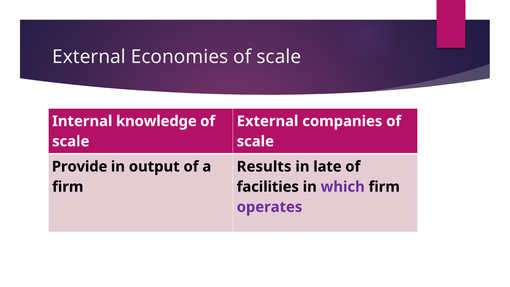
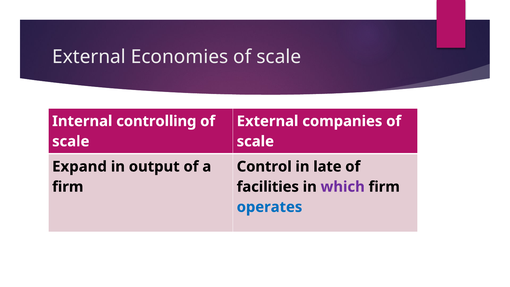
knowledge: knowledge -> controlling (156, 121)
Provide: Provide -> Expand (80, 167)
Results: Results -> Control (264, 167)
operates colour: purple -> blue (269, 207)
